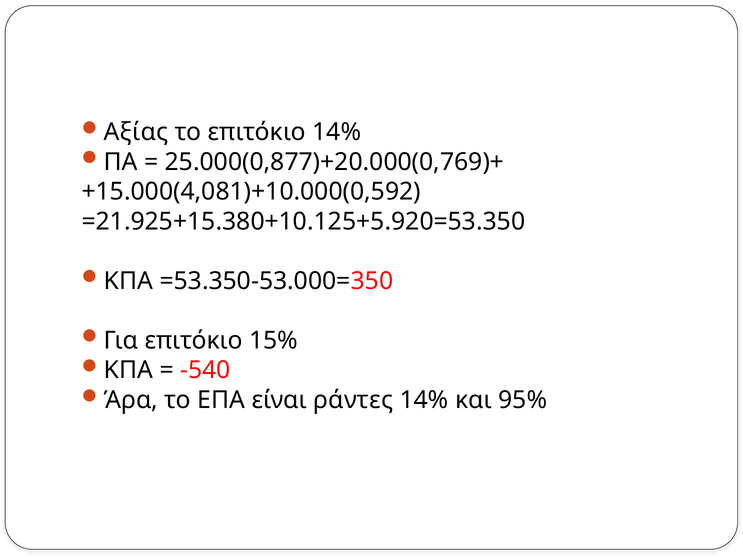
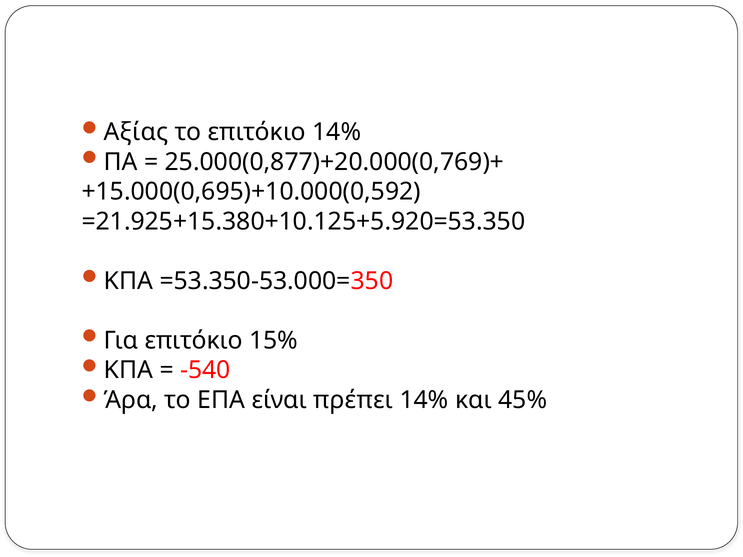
+15.000(4,081)+10.000(0,592: +15.000(4,081)+10.000(0,592 -> +15.000(0,695)+10.000(0,592 (251, 192)
ράντες: ράντες -> πρέπει (353, 400)
95%: 95% -> 45% (523, 400)
